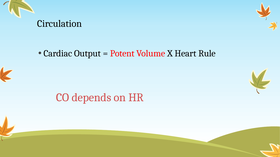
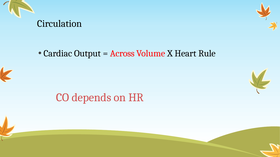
Potent: Potent -> Across (122, 54)
